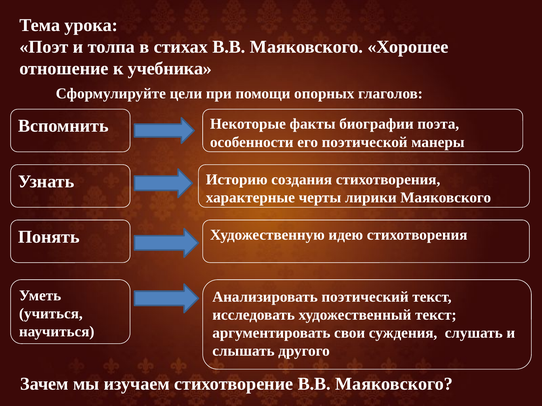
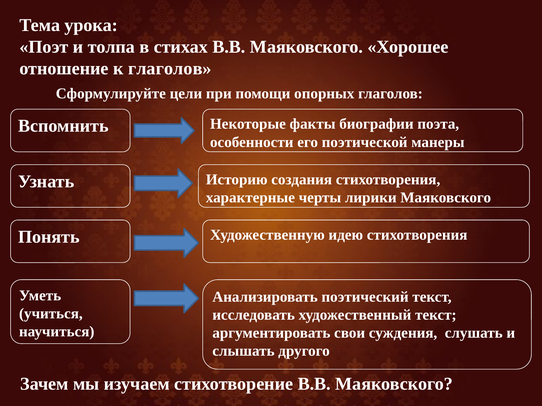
к учебника: учебника -> глаголов (170, 69)
